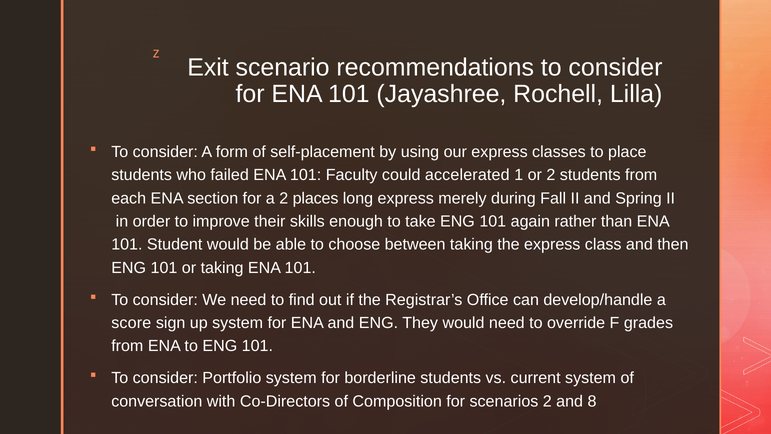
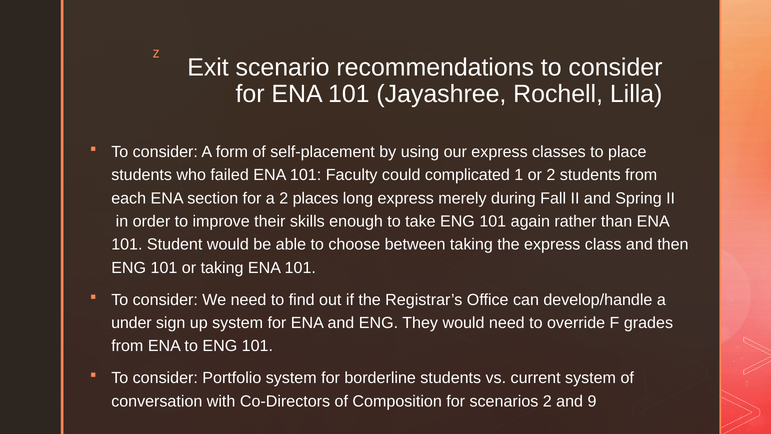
accelerated: accelerated -> complicated (467, 175)
score: score -> under (131, 323)
8: 8 -> 9 (592, 401)
